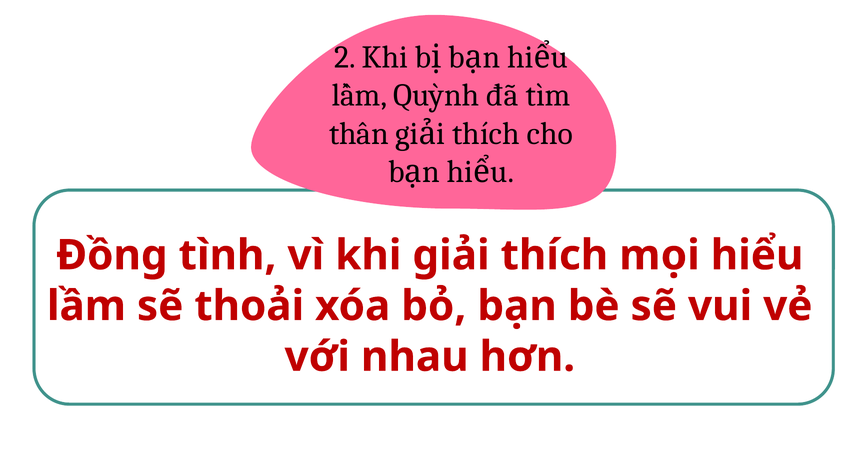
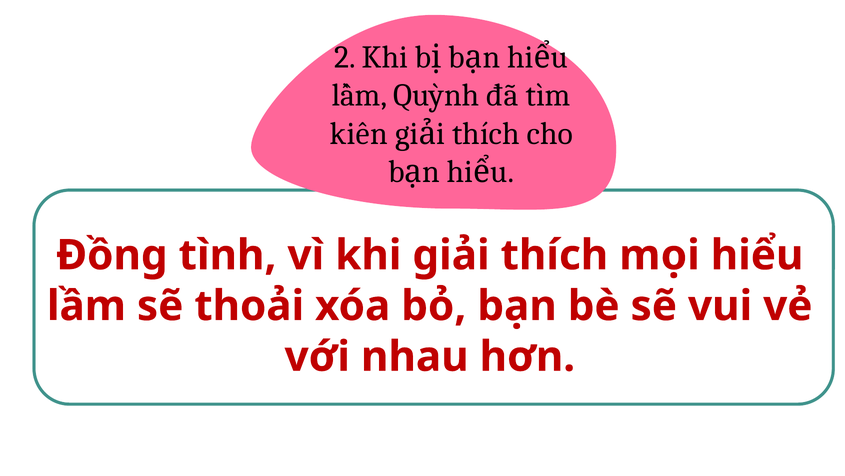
thần: thần -> kiến (359, 133)
